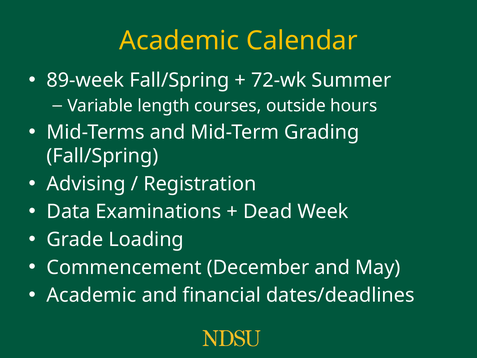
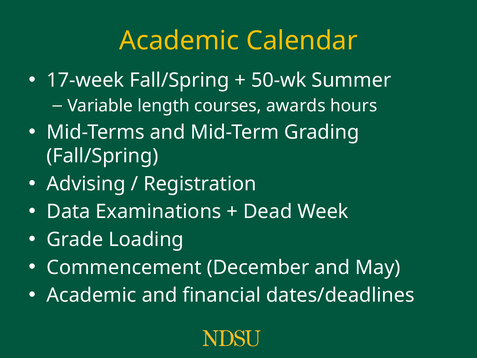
89-week: 89-week -> 17-week (85, 80)
72-wk: 72-wk -> 50-wk (279, 80)
outside: outside -> awards (296, 106)
